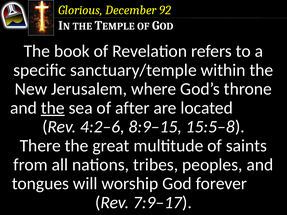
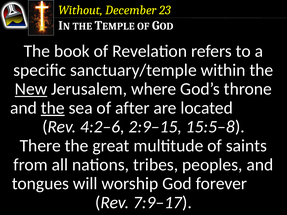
Glorious: Glorious -> Without (80, 10)
92: 92 -> 23 (165, 10)
New underline: none -> present (31, 89)
8:9–15: 8:9–15 -> 2:9–15 (155, 127)
